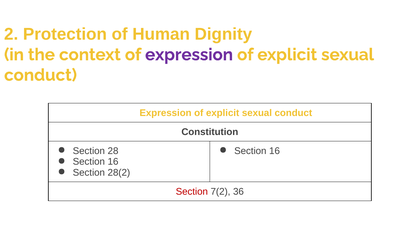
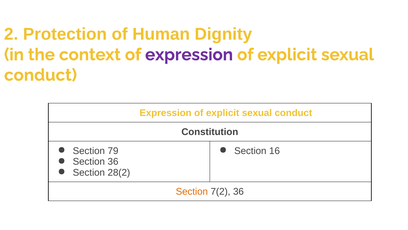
28: 28 -> 79 (113, 151)
16: 16 -> 36 (113, 161)
Section colour: red -> orange (192, 191)
